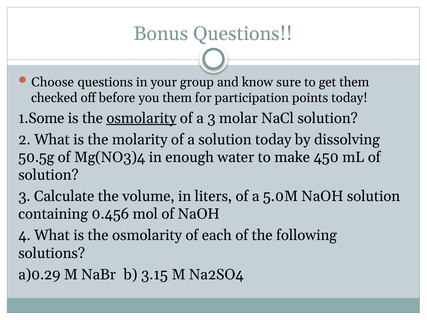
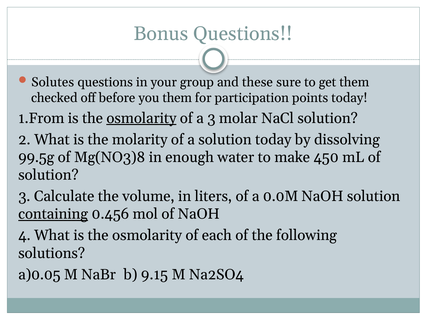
Choose: Choose -> Solutes (53, 82)
know: know -> these (257, 82)
1.Some: 1.Some -> 1.From (41, 118)
50.5g: 50.5g -> 99.5g (36, 157)
Mg(NO3)4: Mg(NO3)4 -> Mg(NO3)8 (110, 157)
5.0M: 5.0M -> 0.0M (281, 196)
containing underline: none -> present (53, 214)
a)0.29: a)0.29 -> a)0.05 (39, 275)
3.15: 3.15 -> 9.15 (154, 275)
